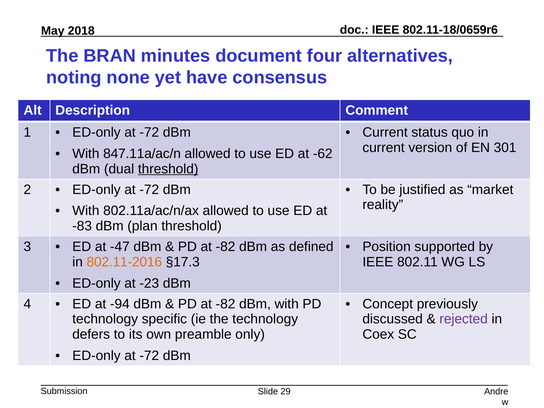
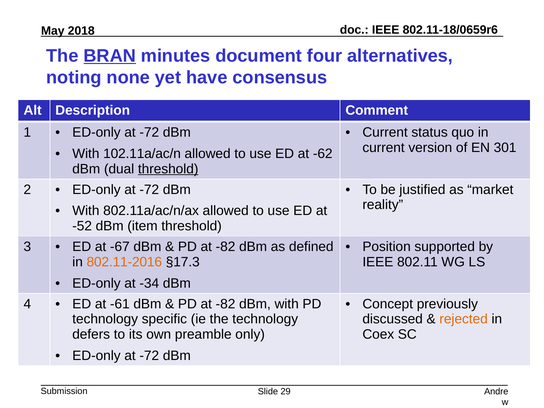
BRAN underline: none -> present (110, 56)
847.11a/ac/n: 847.11a/ac/n -> 102.11a/ac/n (142, 154)
-83: -83 -> -52 (82, 226)
plan: plan -> item (142, 226)
-47: -47 -> -67 (120, 247)
-23: -23 -> -34 (149, 283)
-94: -94 -> -61 (120, 304)
rejected colour: purple -> orange (464, 319)
